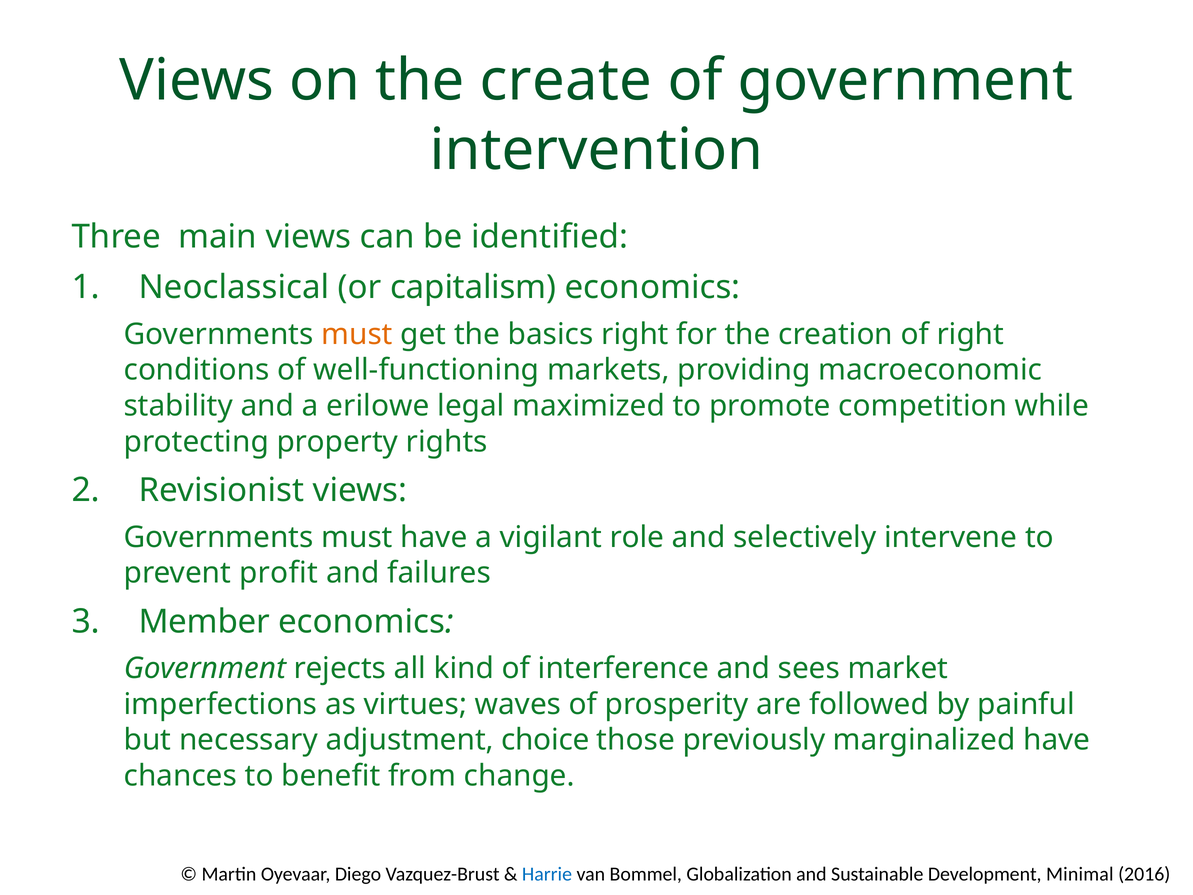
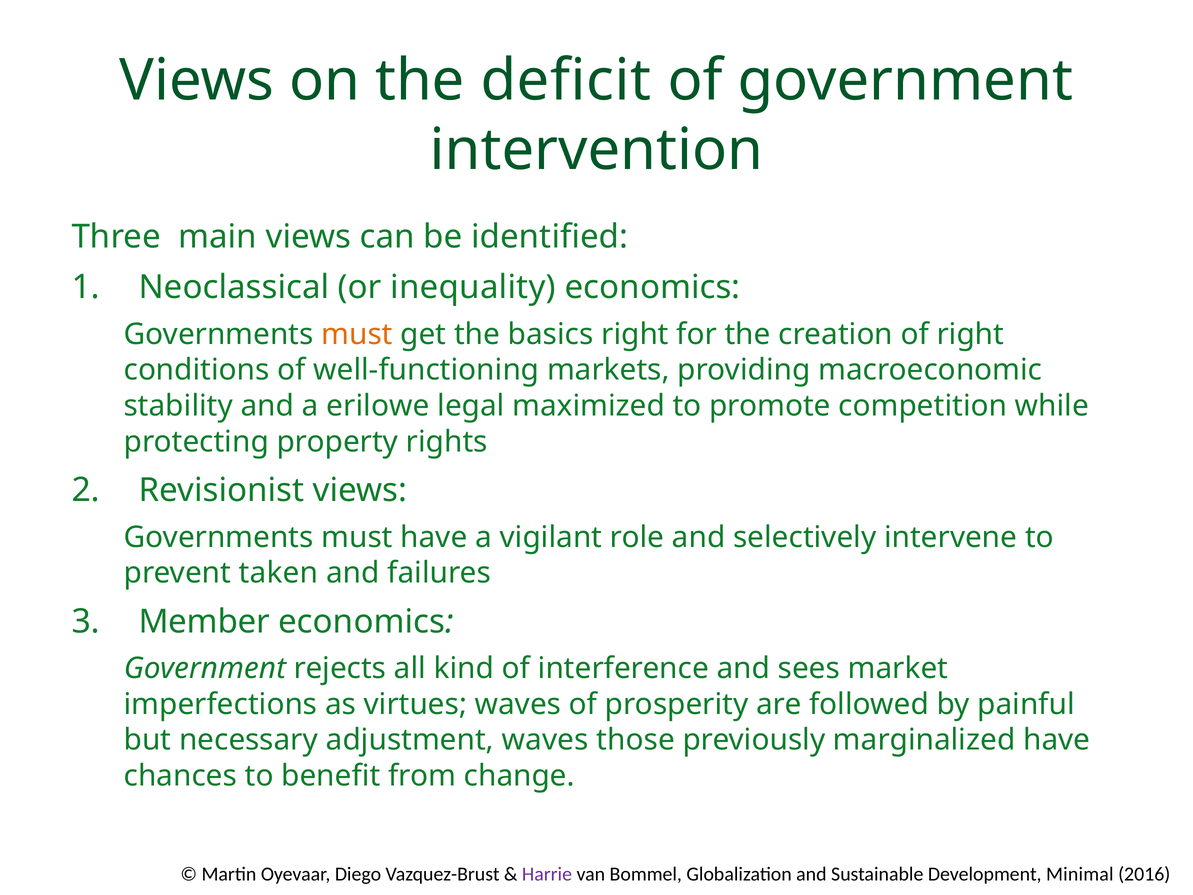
create: create -> deficit (566, 81)
capitalism: capitalism -> inequality (473, 287)
profit: profit -> taken (279, 573)
adjustment choice: choice -> waves (545, 740)
Harrie colour: blue -> purple (547, 874)
